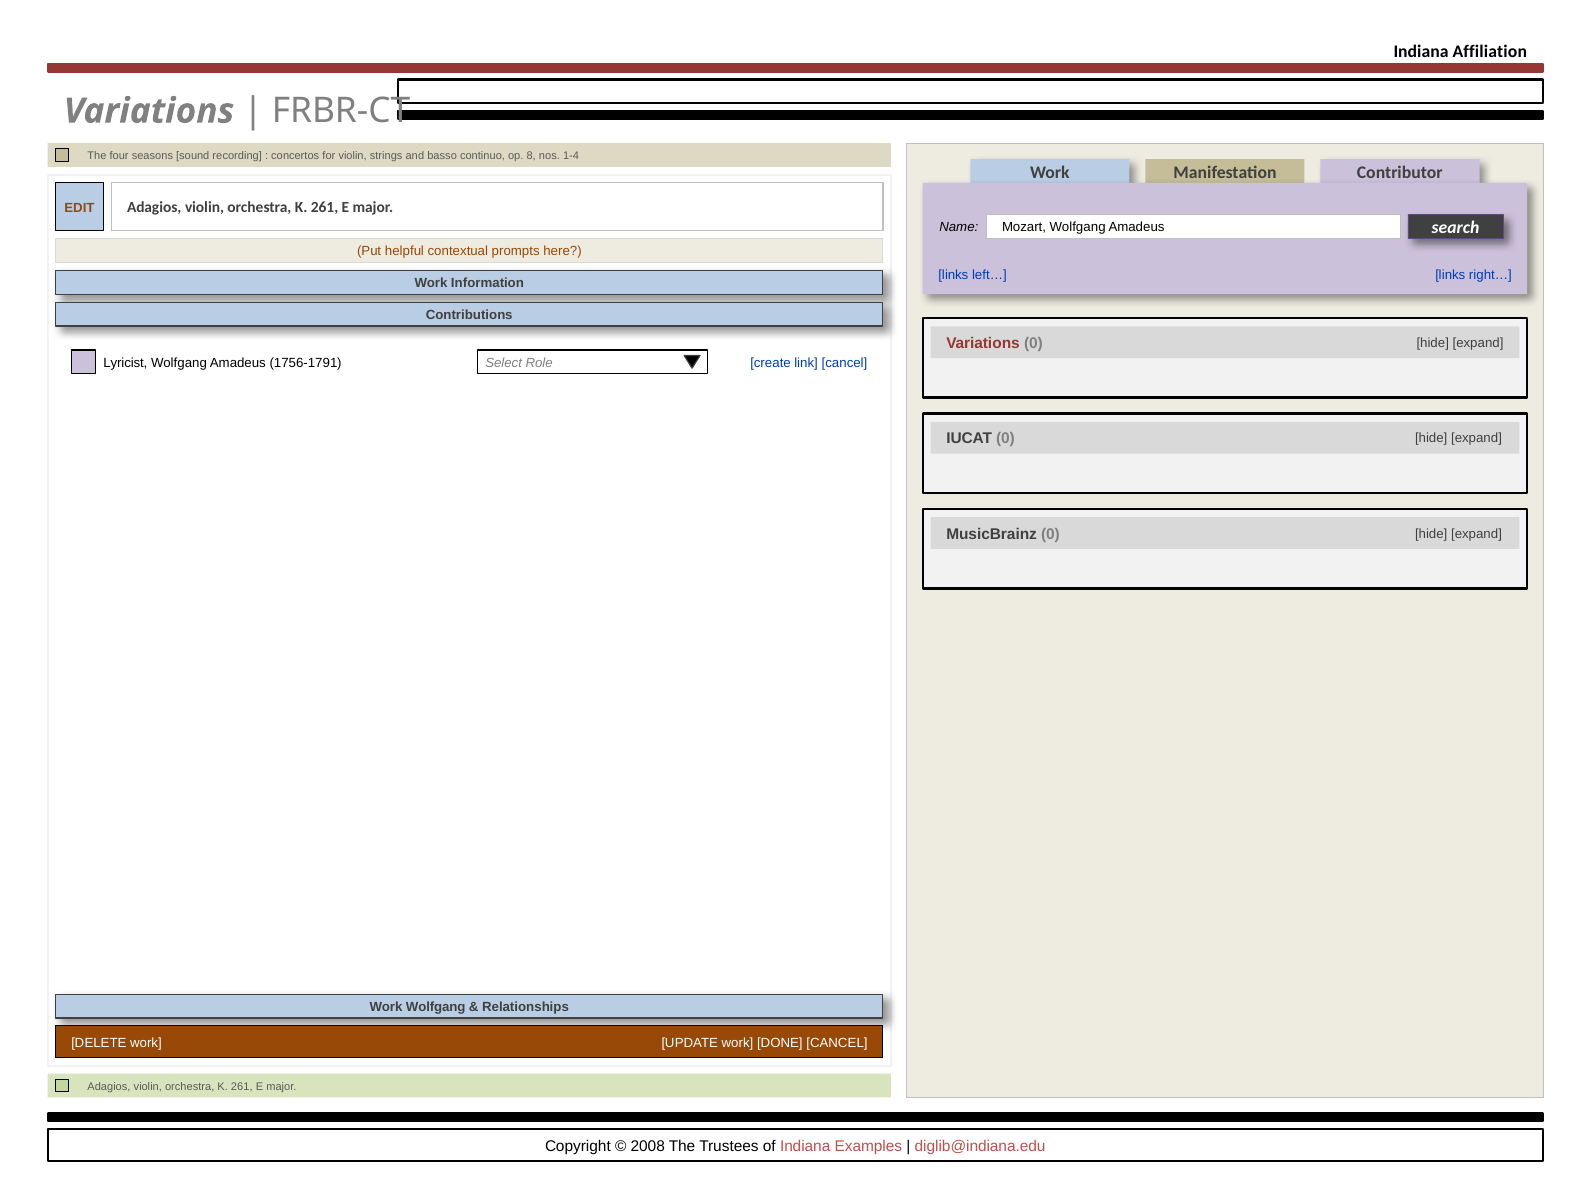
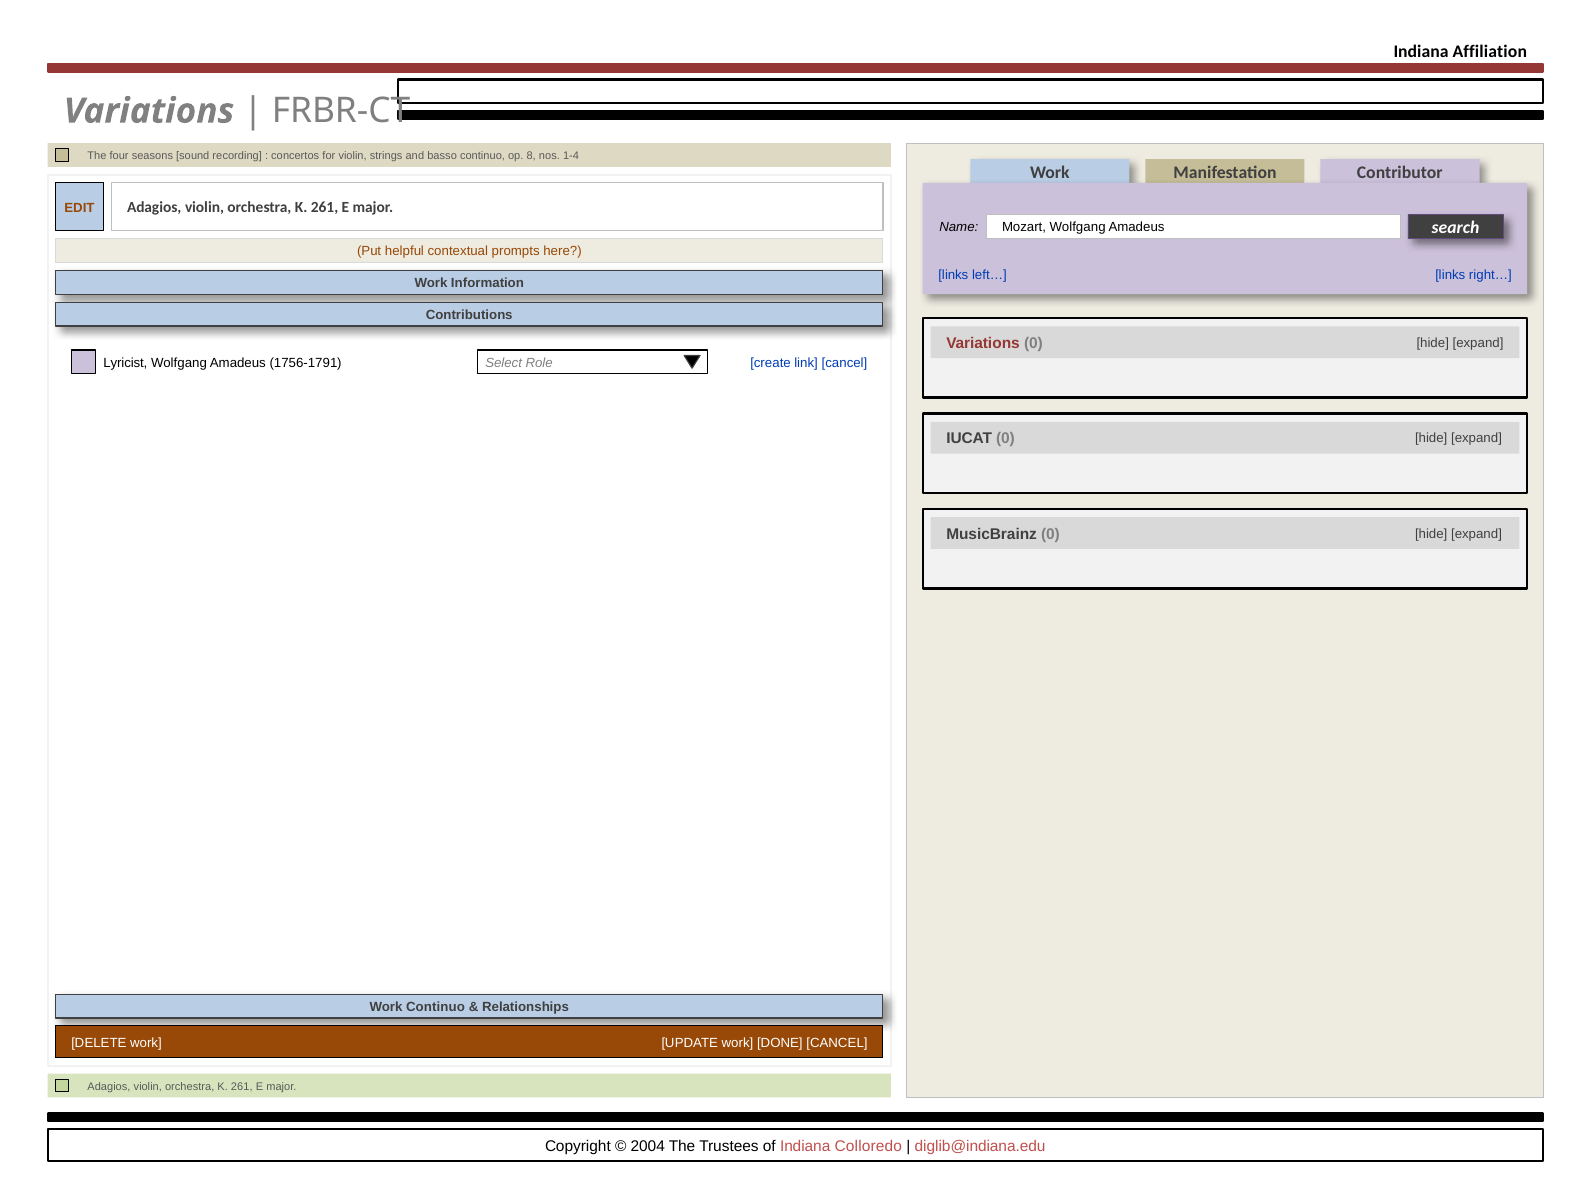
Work Wolfgang: Wolfgang -> Continuo (436, 1007)
2008: 2008 -> 2004 (648, 1147)
Examples: Examples -> Colloredo (868, 1147)
